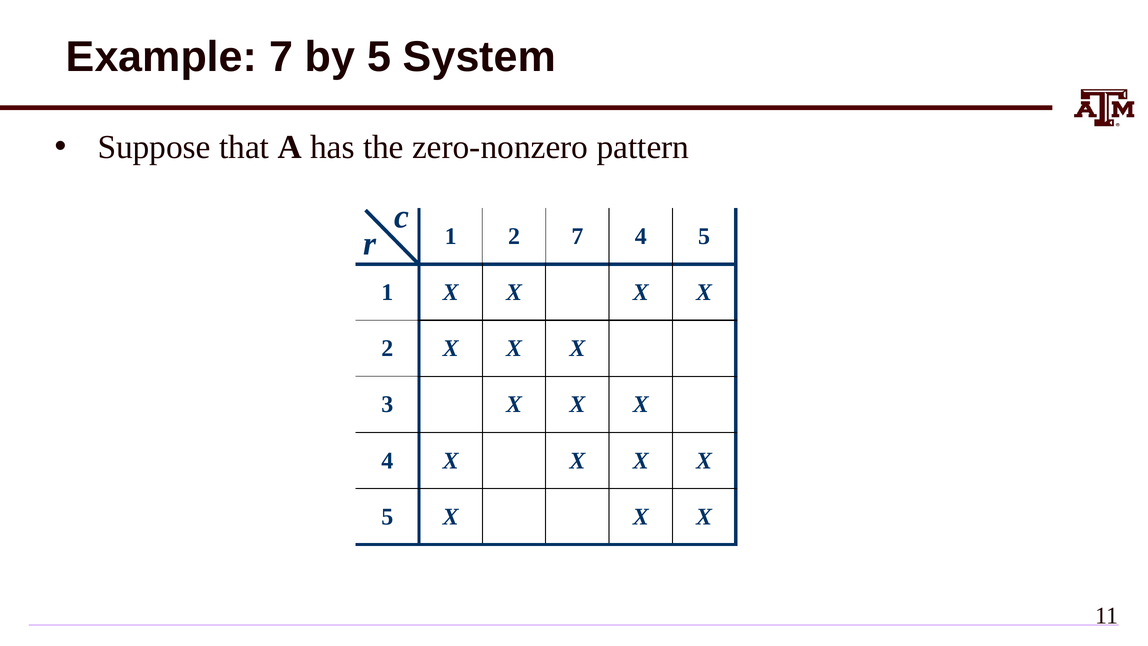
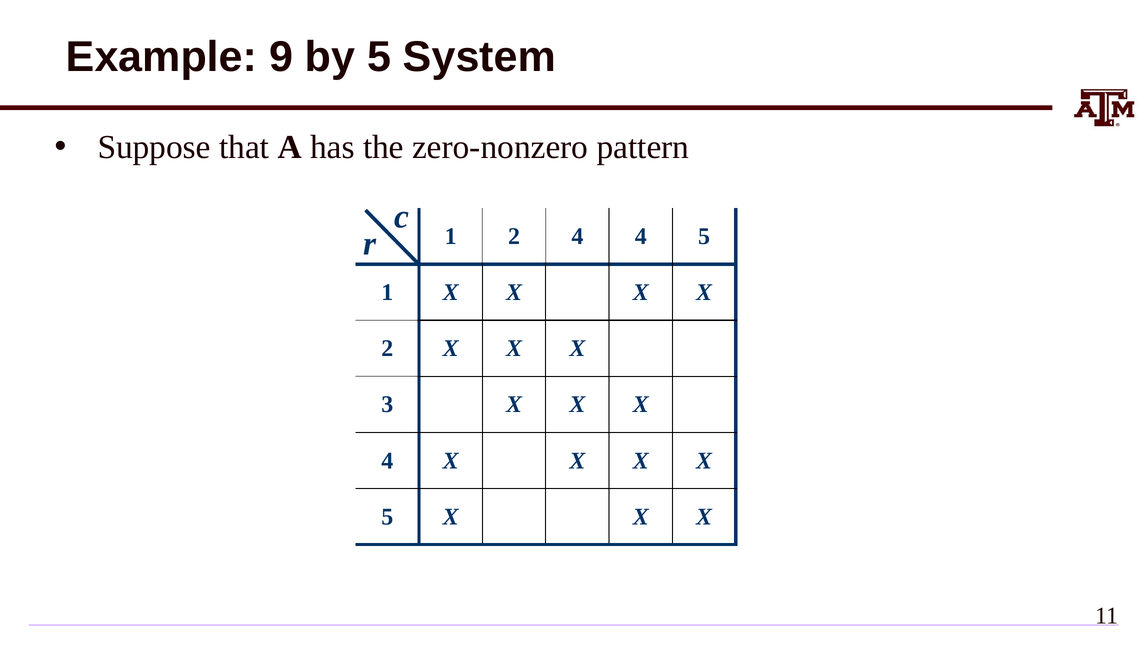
Example 7: 7 -> 9 (281, 57)
2 7: 7 -> 4 (577, 236)
